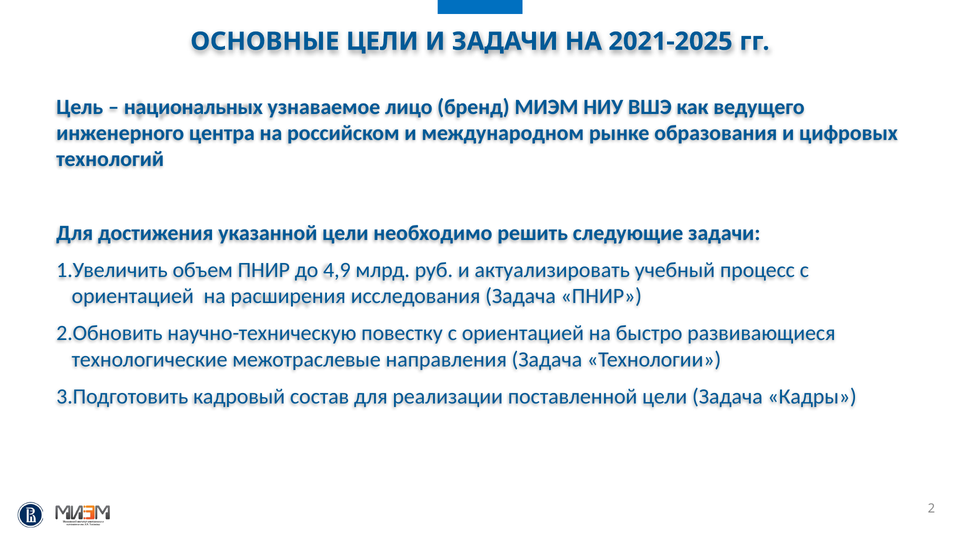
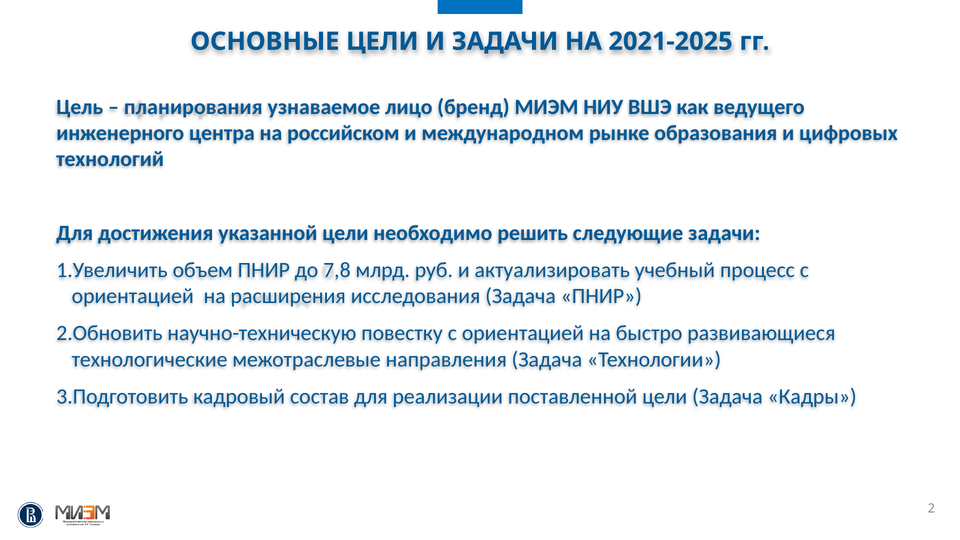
национальных: национальных -> планирования (193, 107)
4,9: 4,9 -> 7,8 (337, 270)
